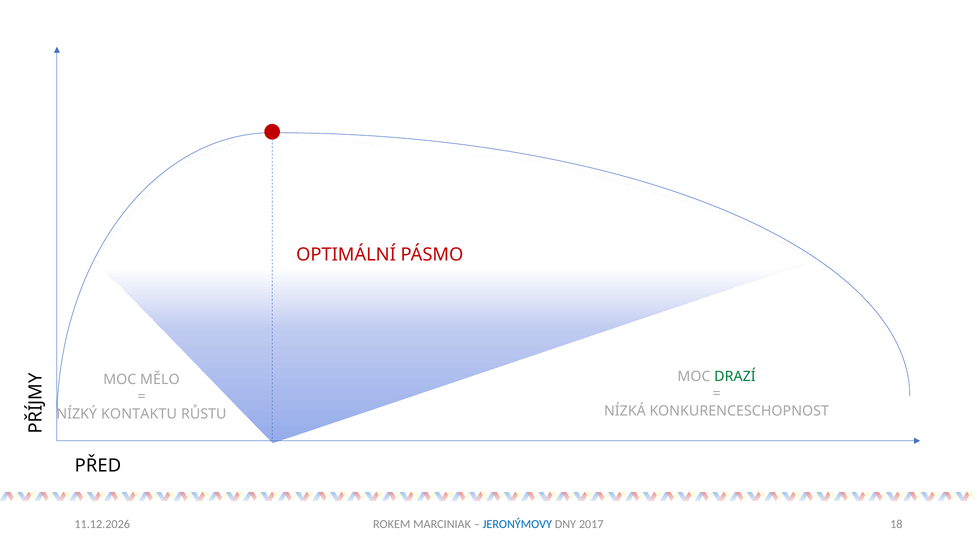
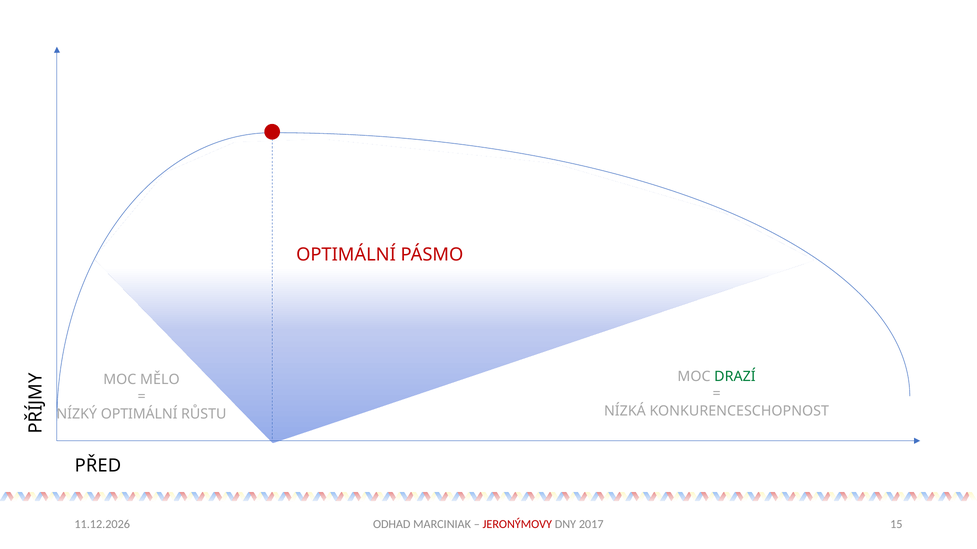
NÍZKÝ KONTAKTU: KONTAKTU -> OPTIMÁLNÍ (139, 414)
ROKEM: ROKEM -> ODHAD (392, 525)
JERONÝMOVY colour: blue -> red (517, 525)
18: 18 -> 15 (896, 525)
